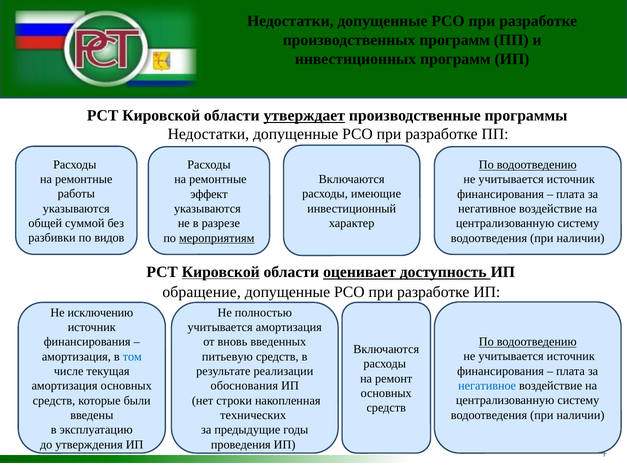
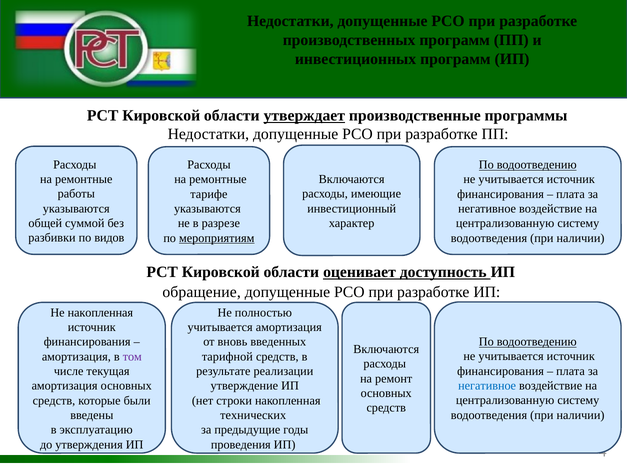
эффект: эффект -> тарифе (209, 194)
Кировской underline: present -> none (221, 272)
Не исключению: исключению -> накопленная (100, 312)
том colour: blue -> purple (132, 356)
питьевую: питьевую -> тарифной (227, 356)
обоснования: обоснования -> утверждение (244, 385)
